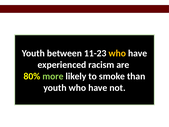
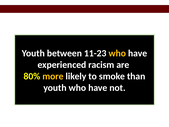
more colour: light green -> yellow (53, 76)
